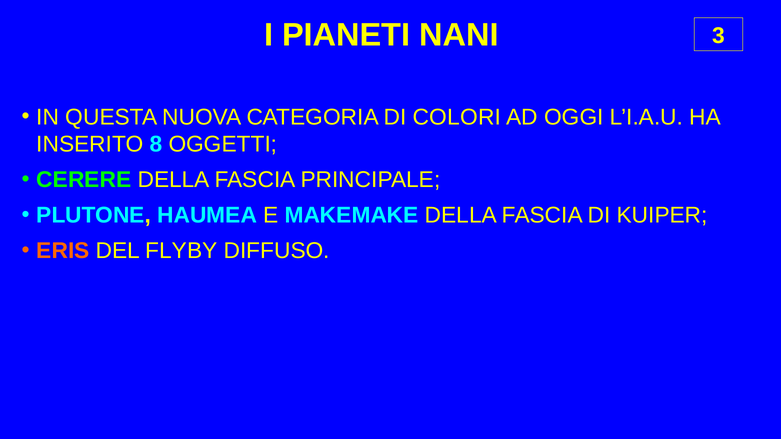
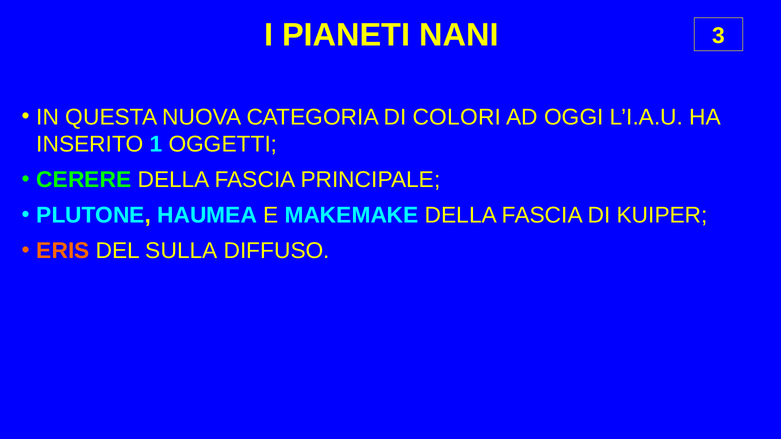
8: 8 -> 1 (156, 145)
FLYBY: FLYBY -> SULLA (181, 251)
